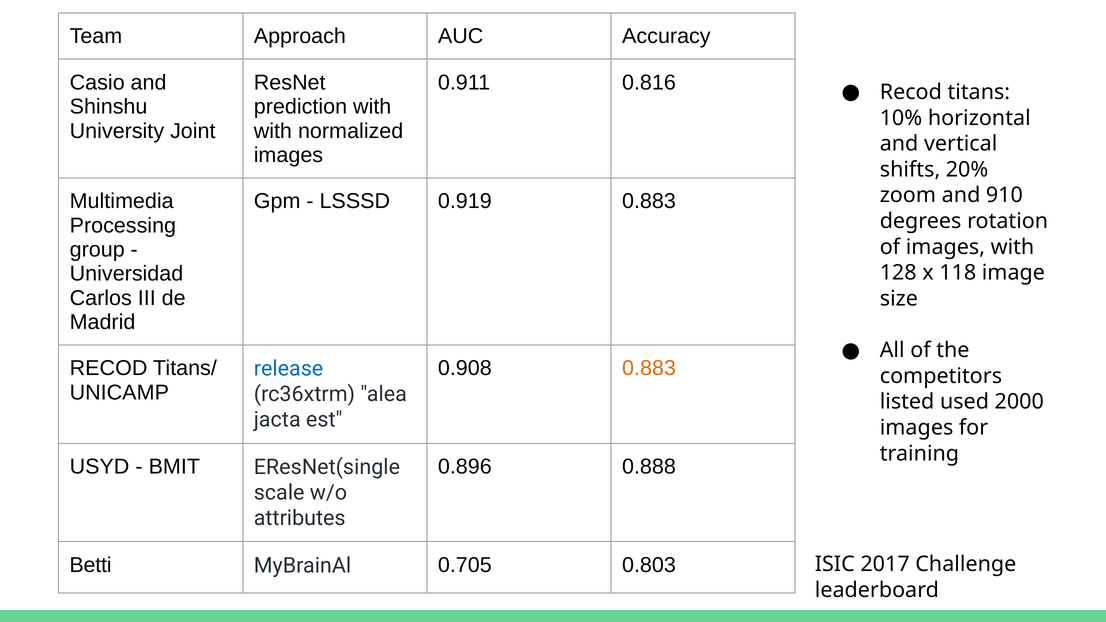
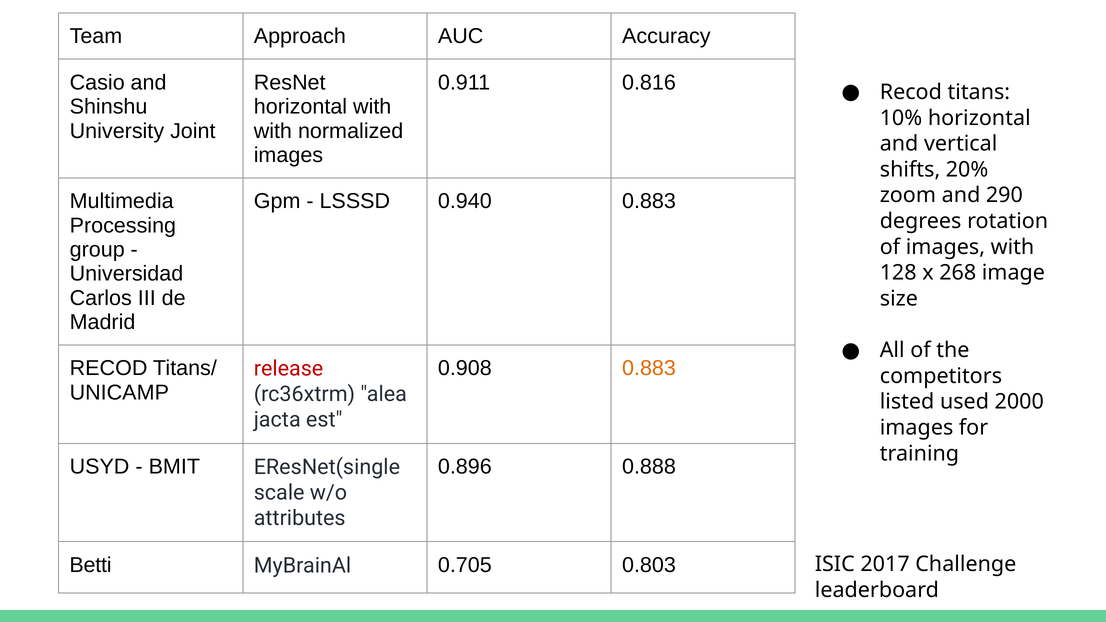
prediction: prediction -> horizontal (300, 107)
910: 910 -> 290 (1004, 195)
0.919: 0.919 -> 0.940 (465, 201)
118: 118 -> 268 (958, 273)
release colour: blue -> red (289, 369)
